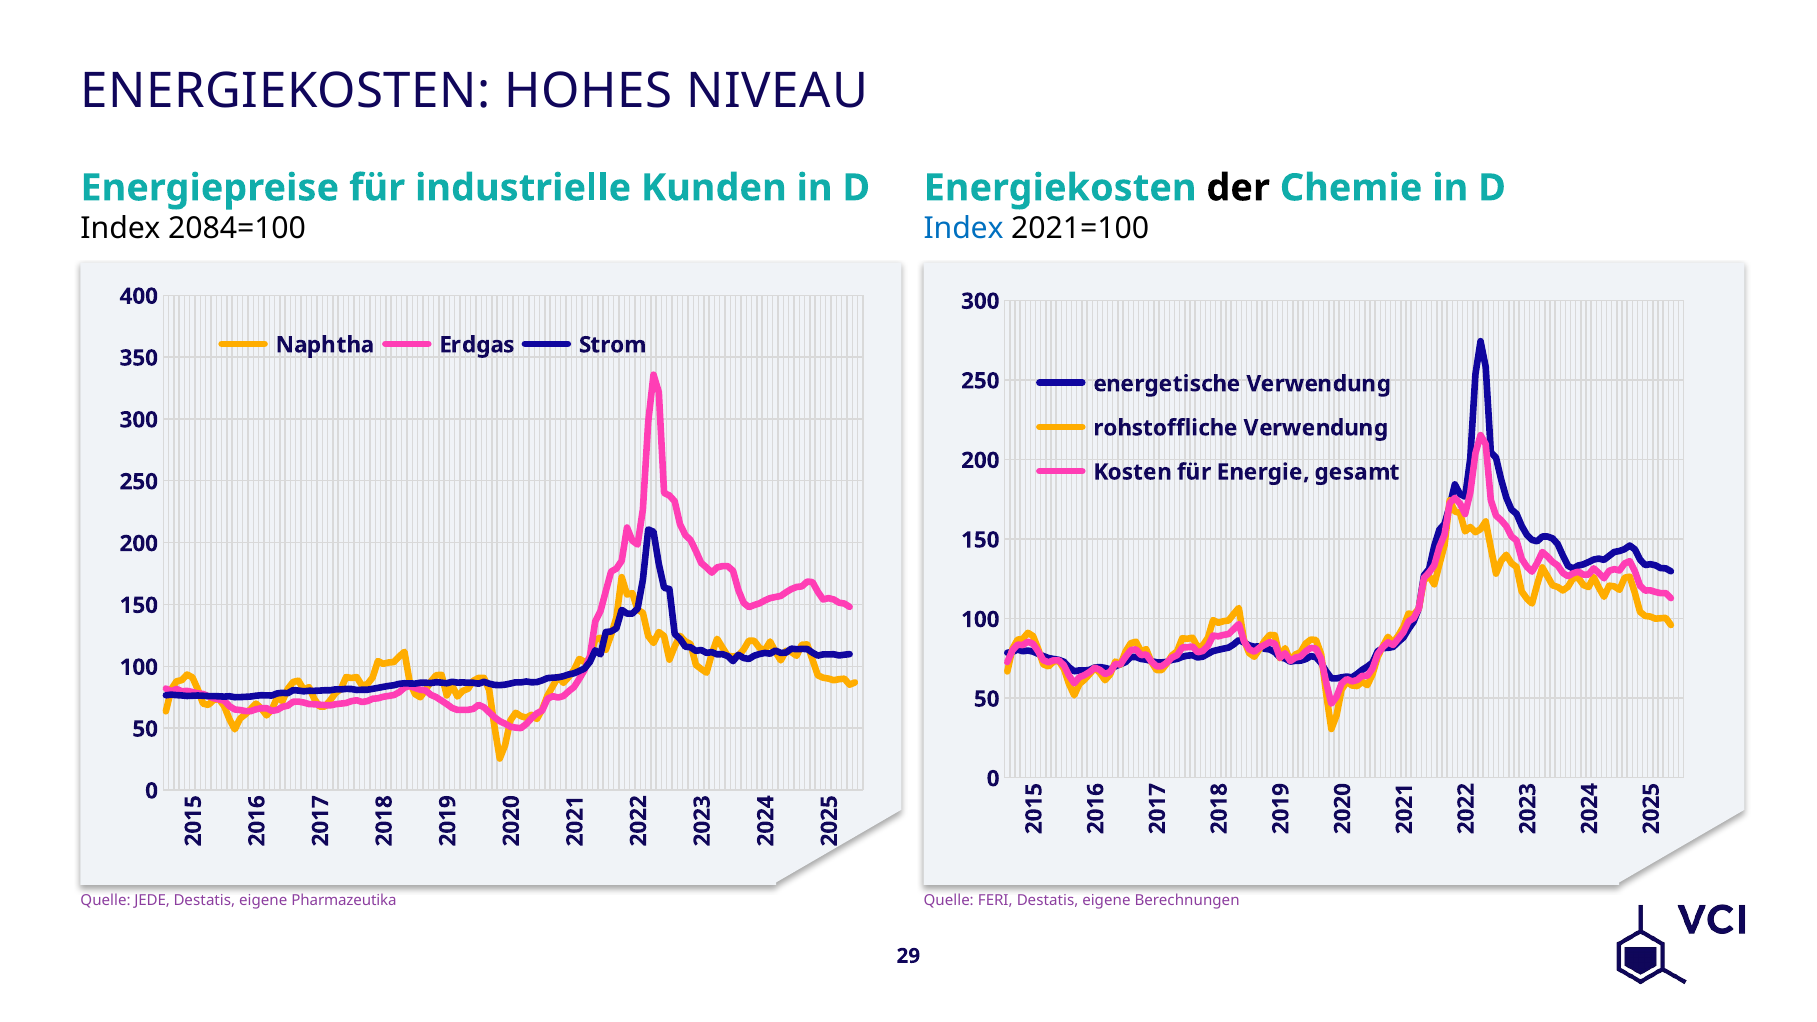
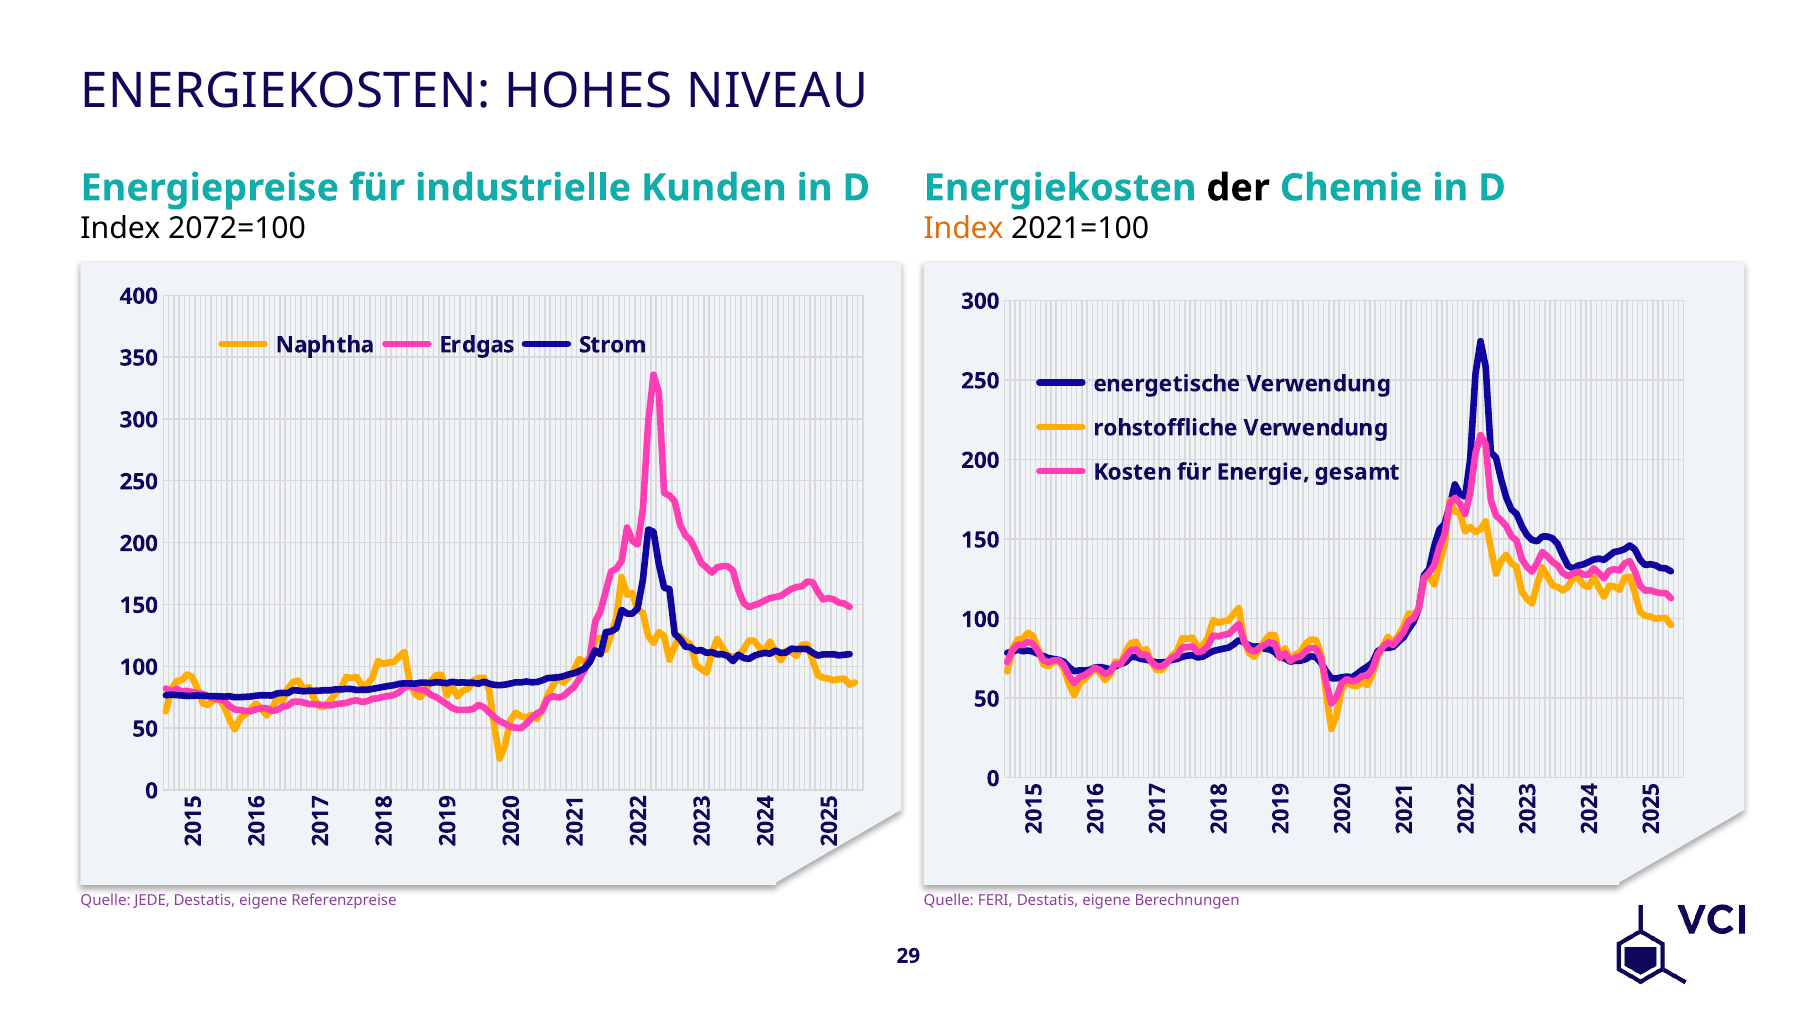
2084=100: 2084=100 -> 2072=100 (237, 229)
Index colour: blue -> orange (964, 229)
Pharmazeutika: Pharmazeutika -> Referenzpreise (344, 901)
